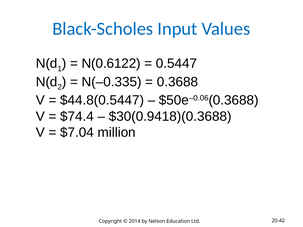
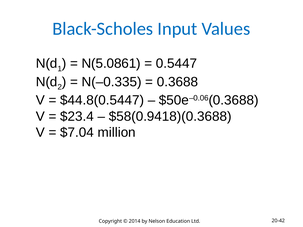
N(0.6122: N(0.6122 -> N(5.0861 (111, 64)
$74.4: $74.4 -> $23.4 (77, 116)
$30(0.9418)(0.3688: $30(0.9418)(0.3688 -> $58(0.9418)(0.3688 (170, 116)
